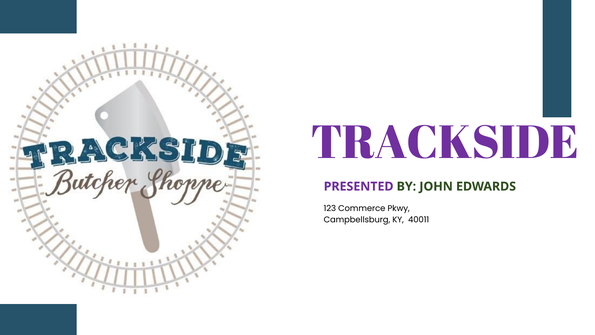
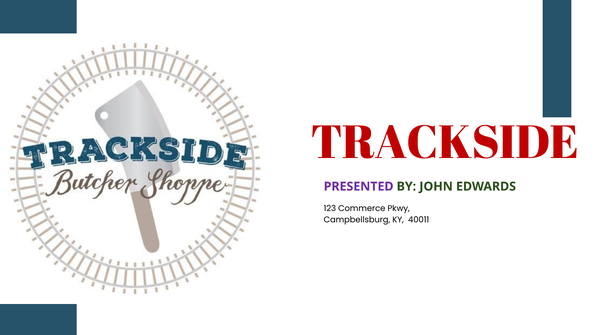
TRACKSIDE colour: purple -> red (445, 143)
